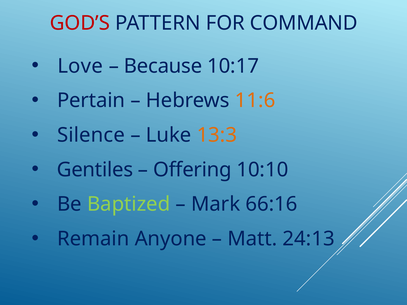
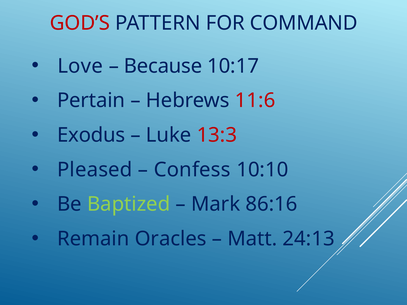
11:6 colour: orange -> red (255, 101)
Silence: Silence -> Exodus (91, 135)
13:3 colour: orange -> red (217, 135)
Gentiles: Gentiles -> Pleased (95, 170)
Offering: Offering -> Confess (192, 170)
66:16: 66:16 -> 86:16 (271, 204)
Anyone: Anyone -> Oracles (171, 239)
